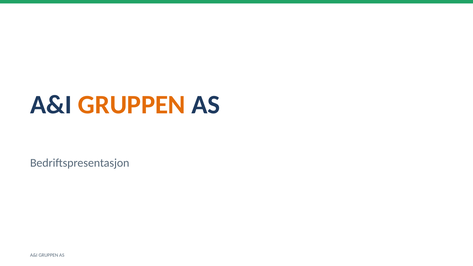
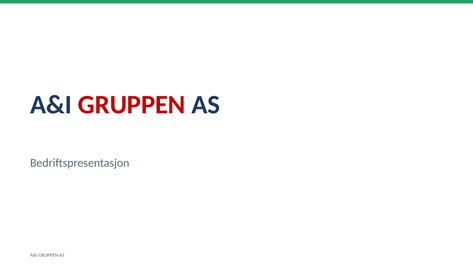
GRUPPEN colour: orange -> red (132, 105)
